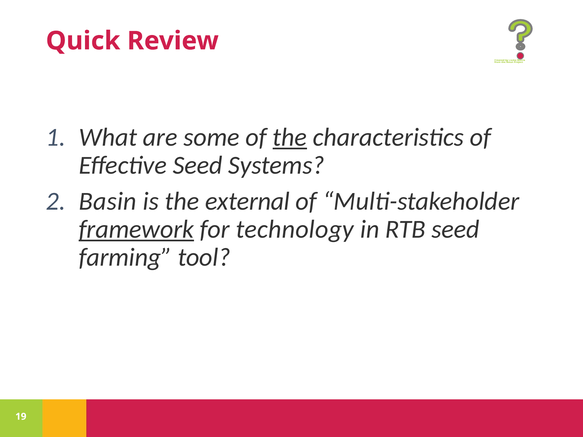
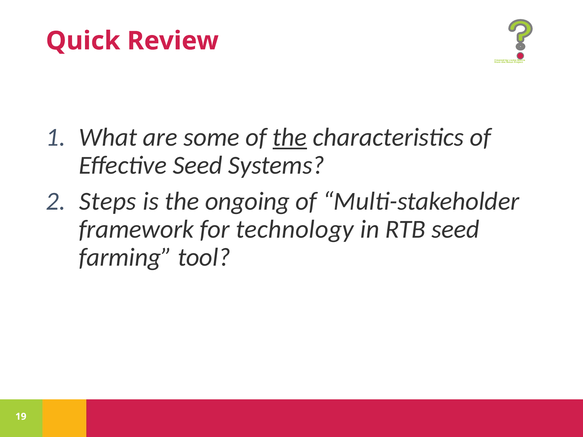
Basin: Basin -> Steps (108, 202)
external: external -> ongoing (248, 202)
framework underline: present -> none (136, 230)
